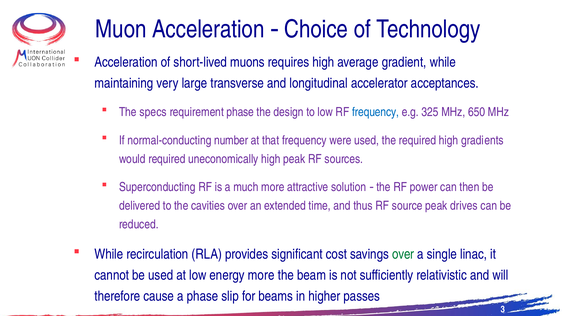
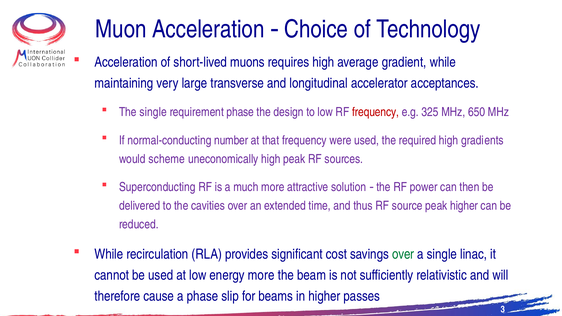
The specs: specs -> single (153, 112)
frequency colour: blue -> red (376, 112)
would required: required -> scheme (167, 159)
peak drives: drives -> higher (464, 206)
